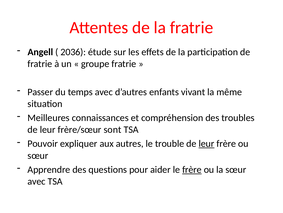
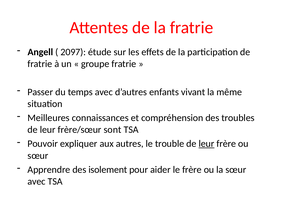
2036: 2036 -> 2097 (73, 52)
questions: questions -> isolement (108, 169)
frère underline: present -> none (192, 169)
